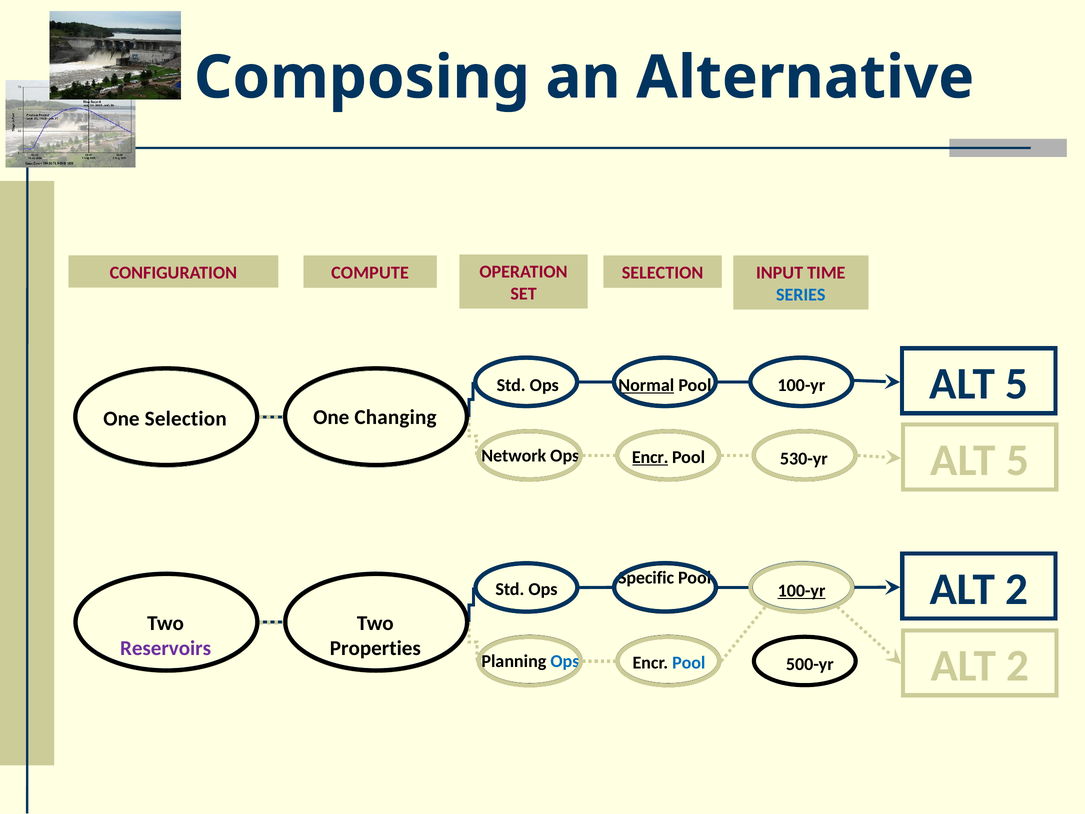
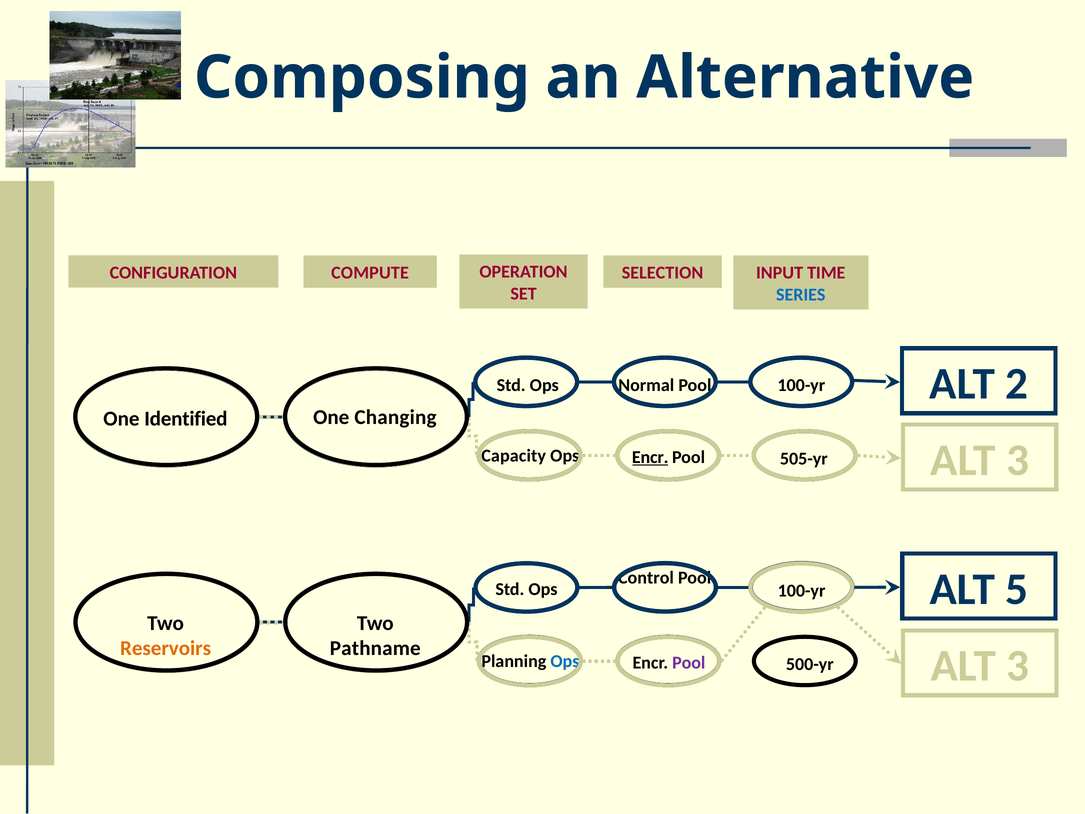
5: 5 -> 2 (1017, 384)
Normal underline: present -> none (646, 385)
One Selection: Selection -> Identified (186, 418)
5: 5 -> 3 (1018, 460)
Network: Network -> Capacity (514, 456)
530-yr: 530-yr -> 505-yr (804, 458)
Specific: Specific -> Control (646, 578)
2: 2 -> 5 (1017, 589)
100-yr underline: present -> none (802, 591)
Reservoirs colour: purple -> orange (166, 648)
Properties: Properties -> Pathname (375, 648)
2: 2 -> 3 (1018, 666)
Pool colour: blue -> purple (689, 663)
